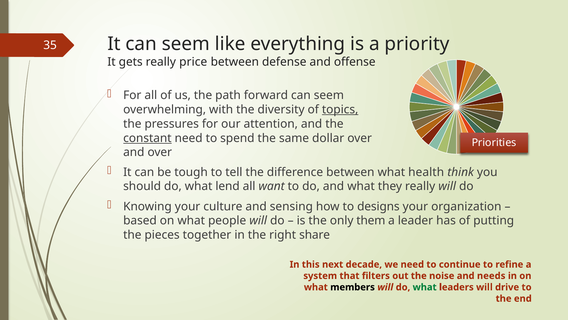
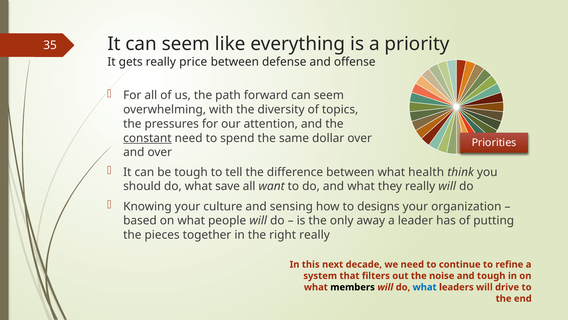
topics underline: present -> none (340, 109)
lend: lend -> save (228, 186)
them: them -> away (371, 220)
right share: share -> really (315, 235)
and needs: needs -> tough (491, 275)
what colour: green -> blue (425, 287)
